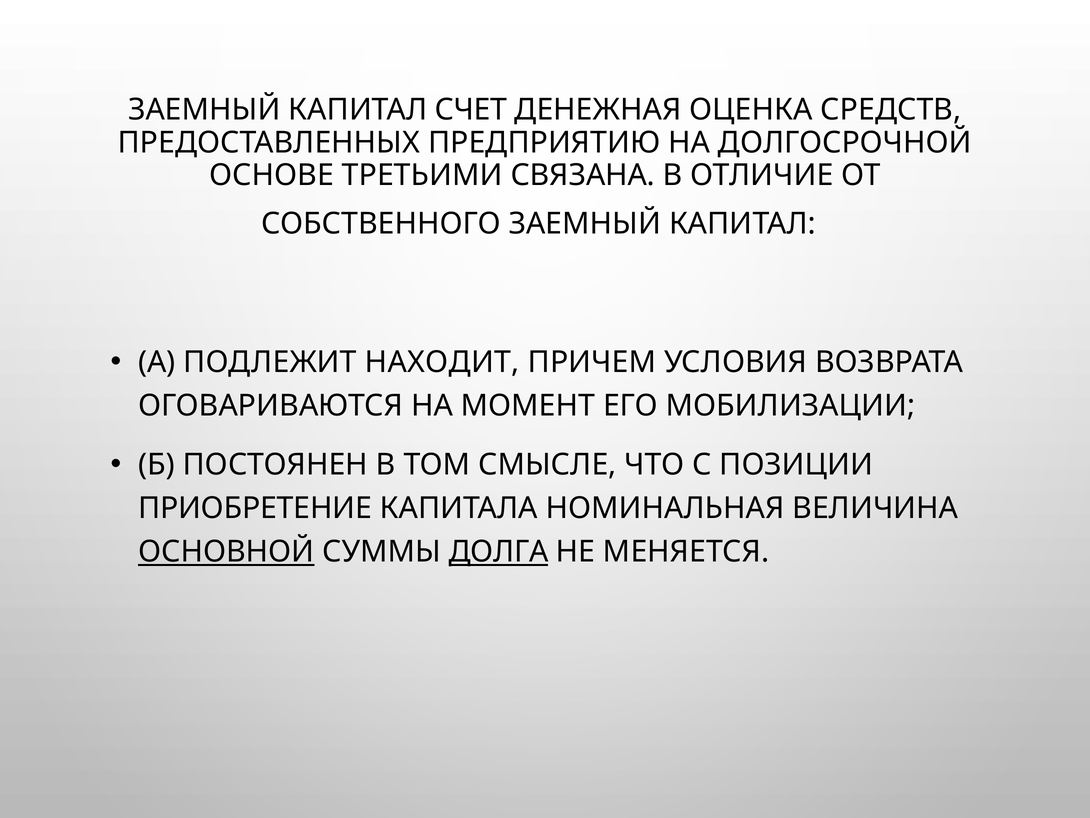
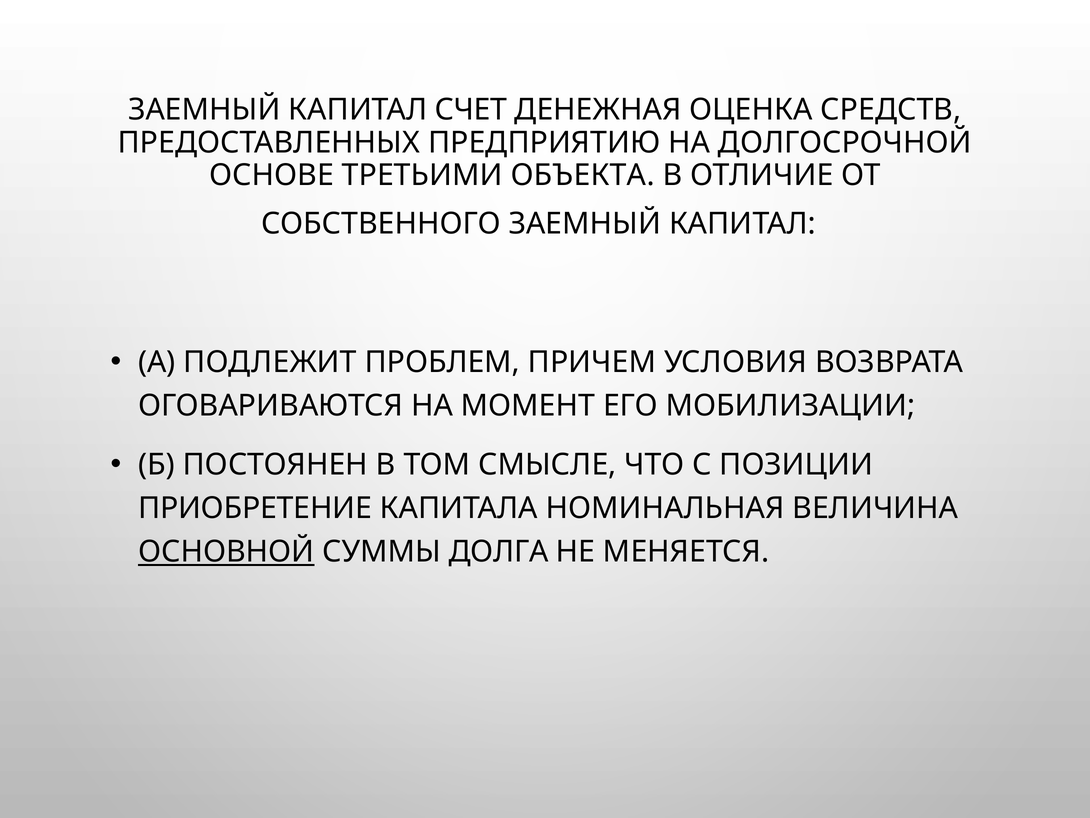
СВЯЗАНА: СВЯЗАНА -> ОБЪЕКТА (583, 175)
НАХОДИТ: НАХОДИТ -> ПРОБЛЕМ (442, 362)
ДОЛГА underline: present -> none (499, 552)
